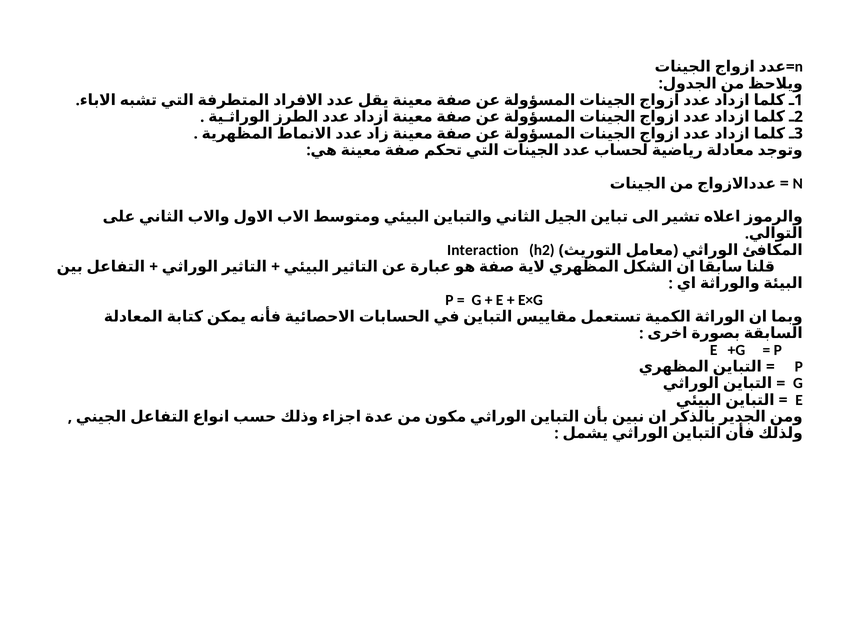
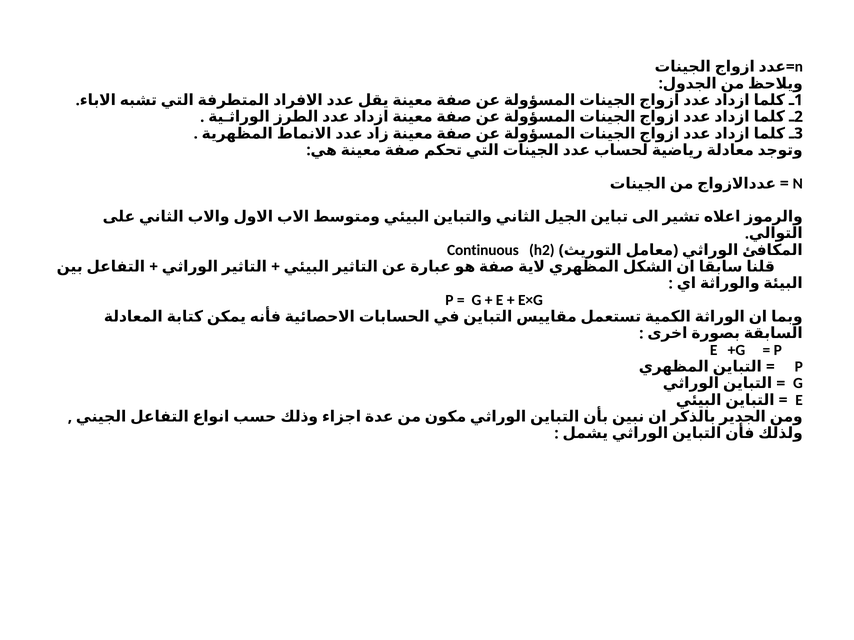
Interaction: Interaction -> Continuous (483, 250)
